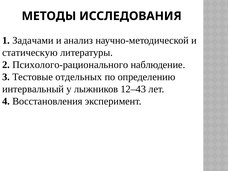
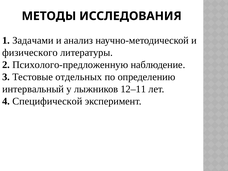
статическую: статическую -> физического (30, 53)
Психолого-рационального: Психолого-рационального -> Психолого-предложенную (70, 65)
12–43: 12–43 -> 12–11 (133, 89)
Восстановления: Восстановления -> Специфической (47, 101)
